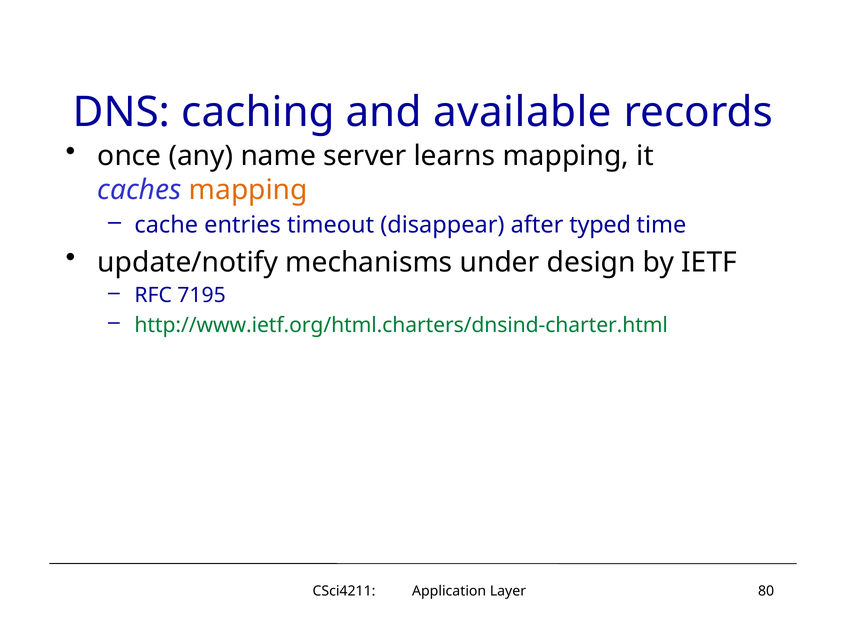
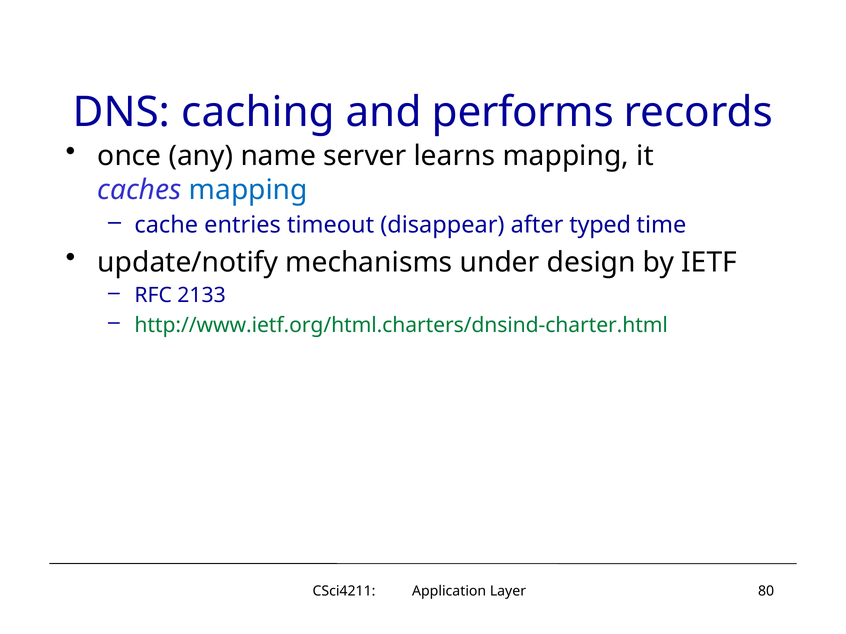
available: available -> performs (523, 112)
mapping colour: orange -> blue (248, 190)
7195: 7195 -> 2133 (202, 296)
